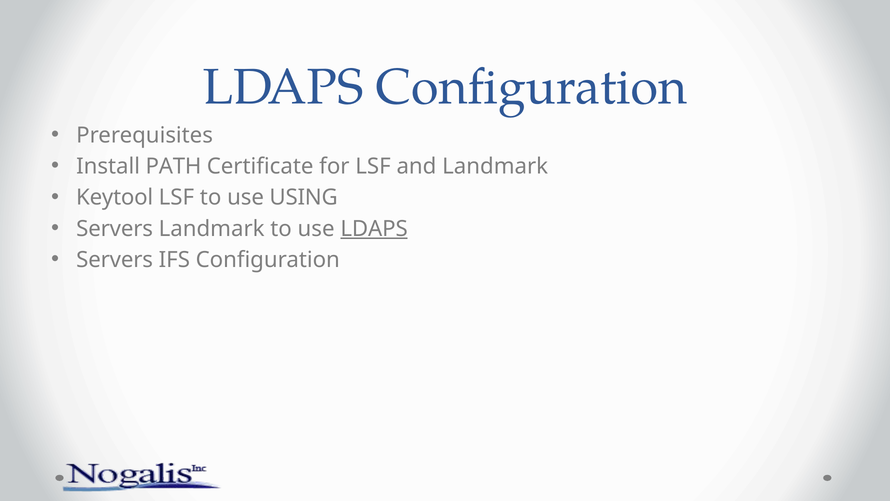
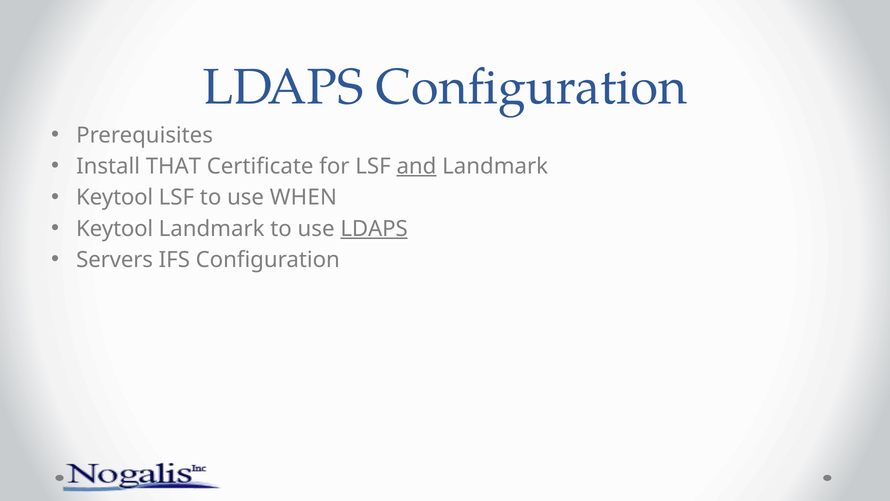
PATH: PATH -> THAT (173, 166)
and underline: none -> present (416, 166)
USING: USING -> WHEN (303, 197)
Servers: Servers -> Keytool (115, 228)
